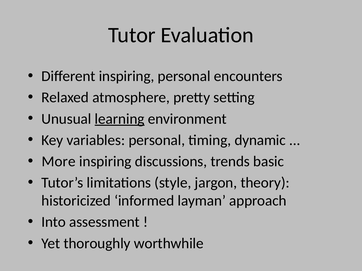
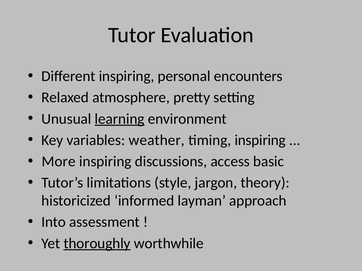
variables personal: personal -> weather (157, 140)
timing dynamic: dynamic -> inspiring (260, 140)
trends: trends -> access (230, 162)
thoroughly underline: none -> present (97, 244)
